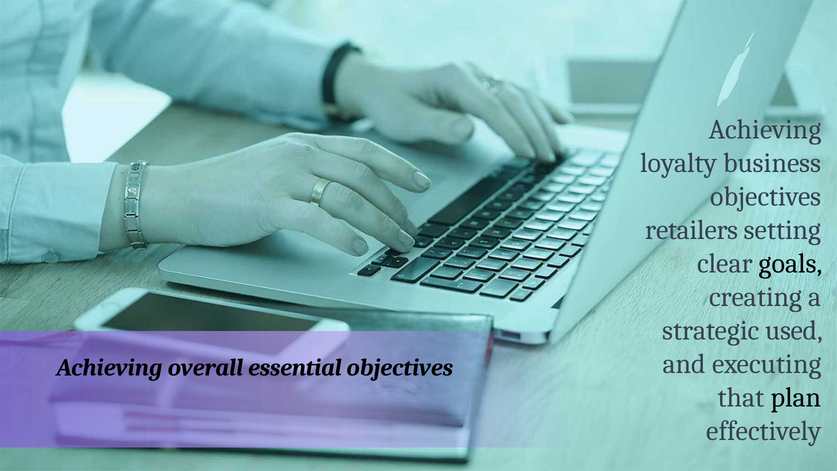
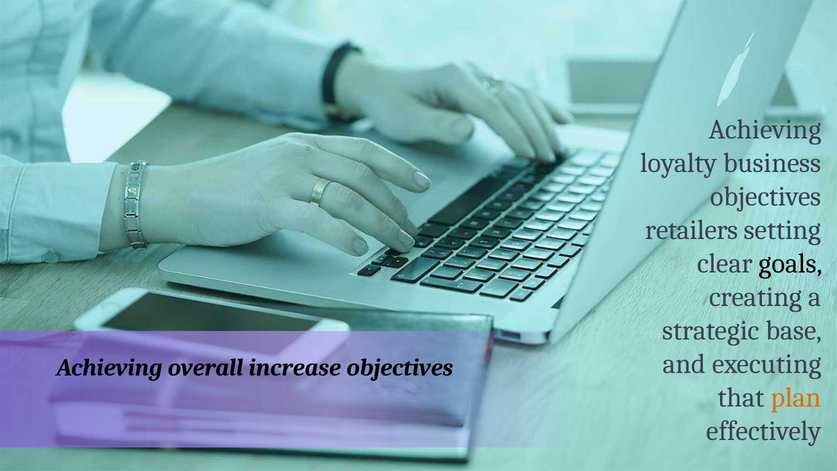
used: used -> base (794, 330)
essential: essential -> increase (295, 367)
plan colour: black -> orange (796, 397)
